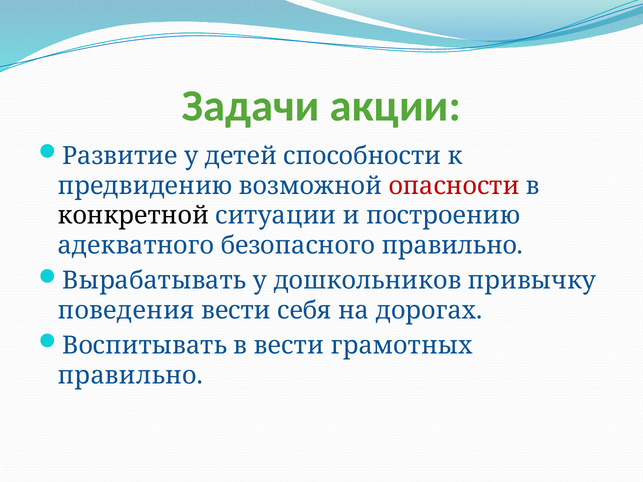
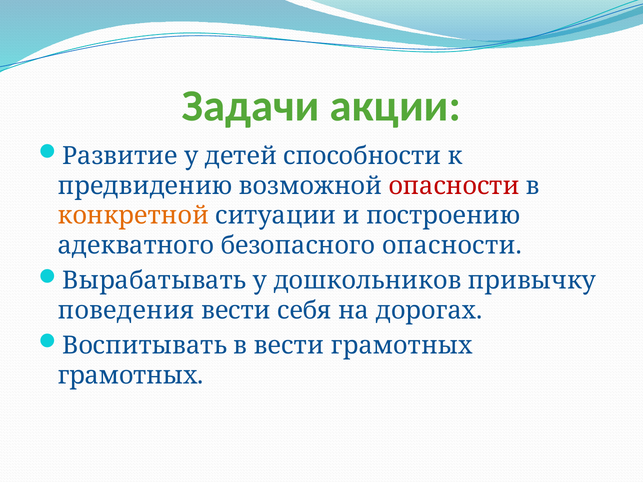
конкретной colour: black -> orange (133, 216)
безопасного правильно: правильно -> опасности (452, 246)
правильно: правильно -> грамотных (131, 376)
